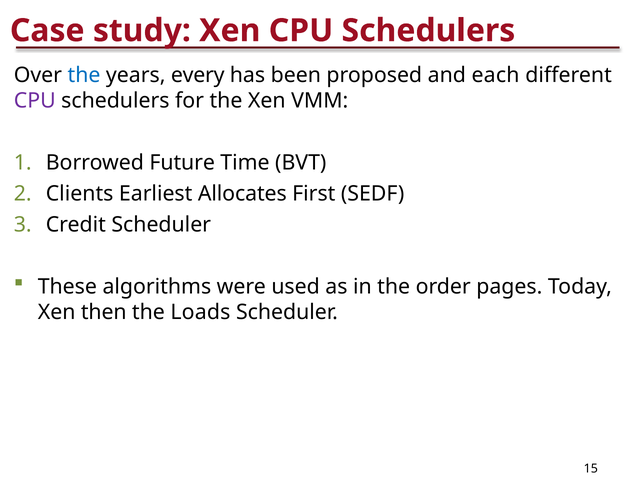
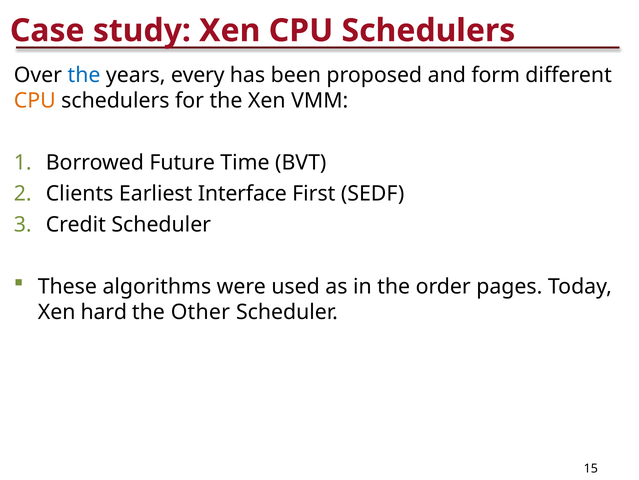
each: each -> form (496, 75)
CPU colour: purple -> orange (35, 101)
Allocates: Allocates -> Interface (242, 193)
then: then -> hard (104, 312)
Loads: Loads -> Other (200, 312)
